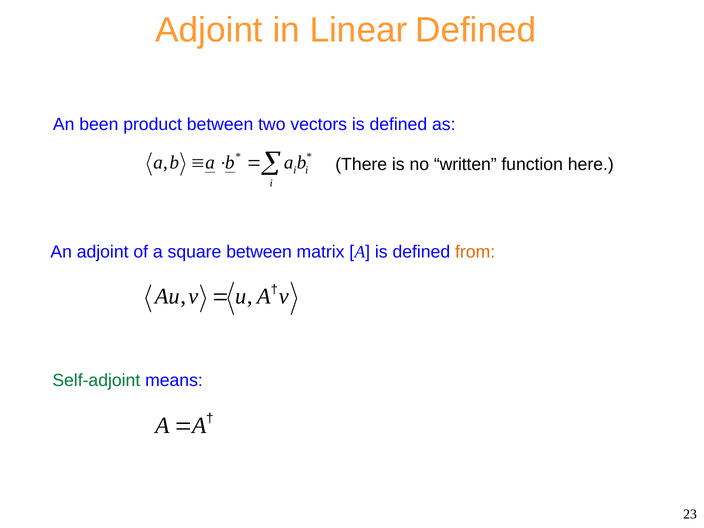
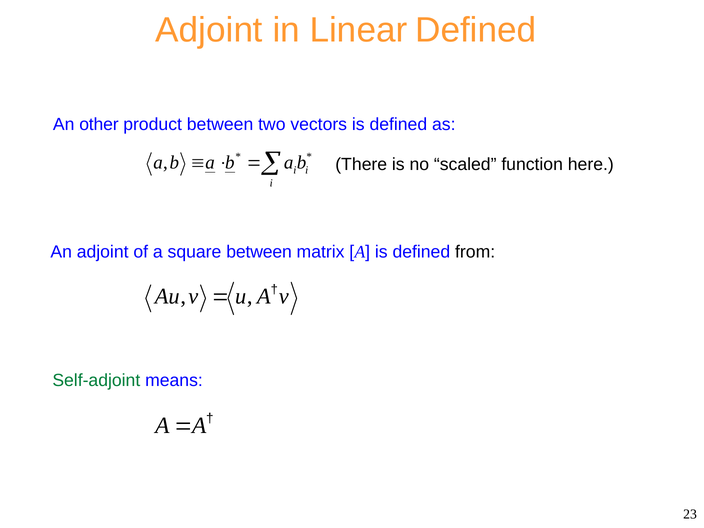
been: been -> other (99, 125)
written: written -> scaled (465, 164)
from colour: orange -> black (475, 252)
